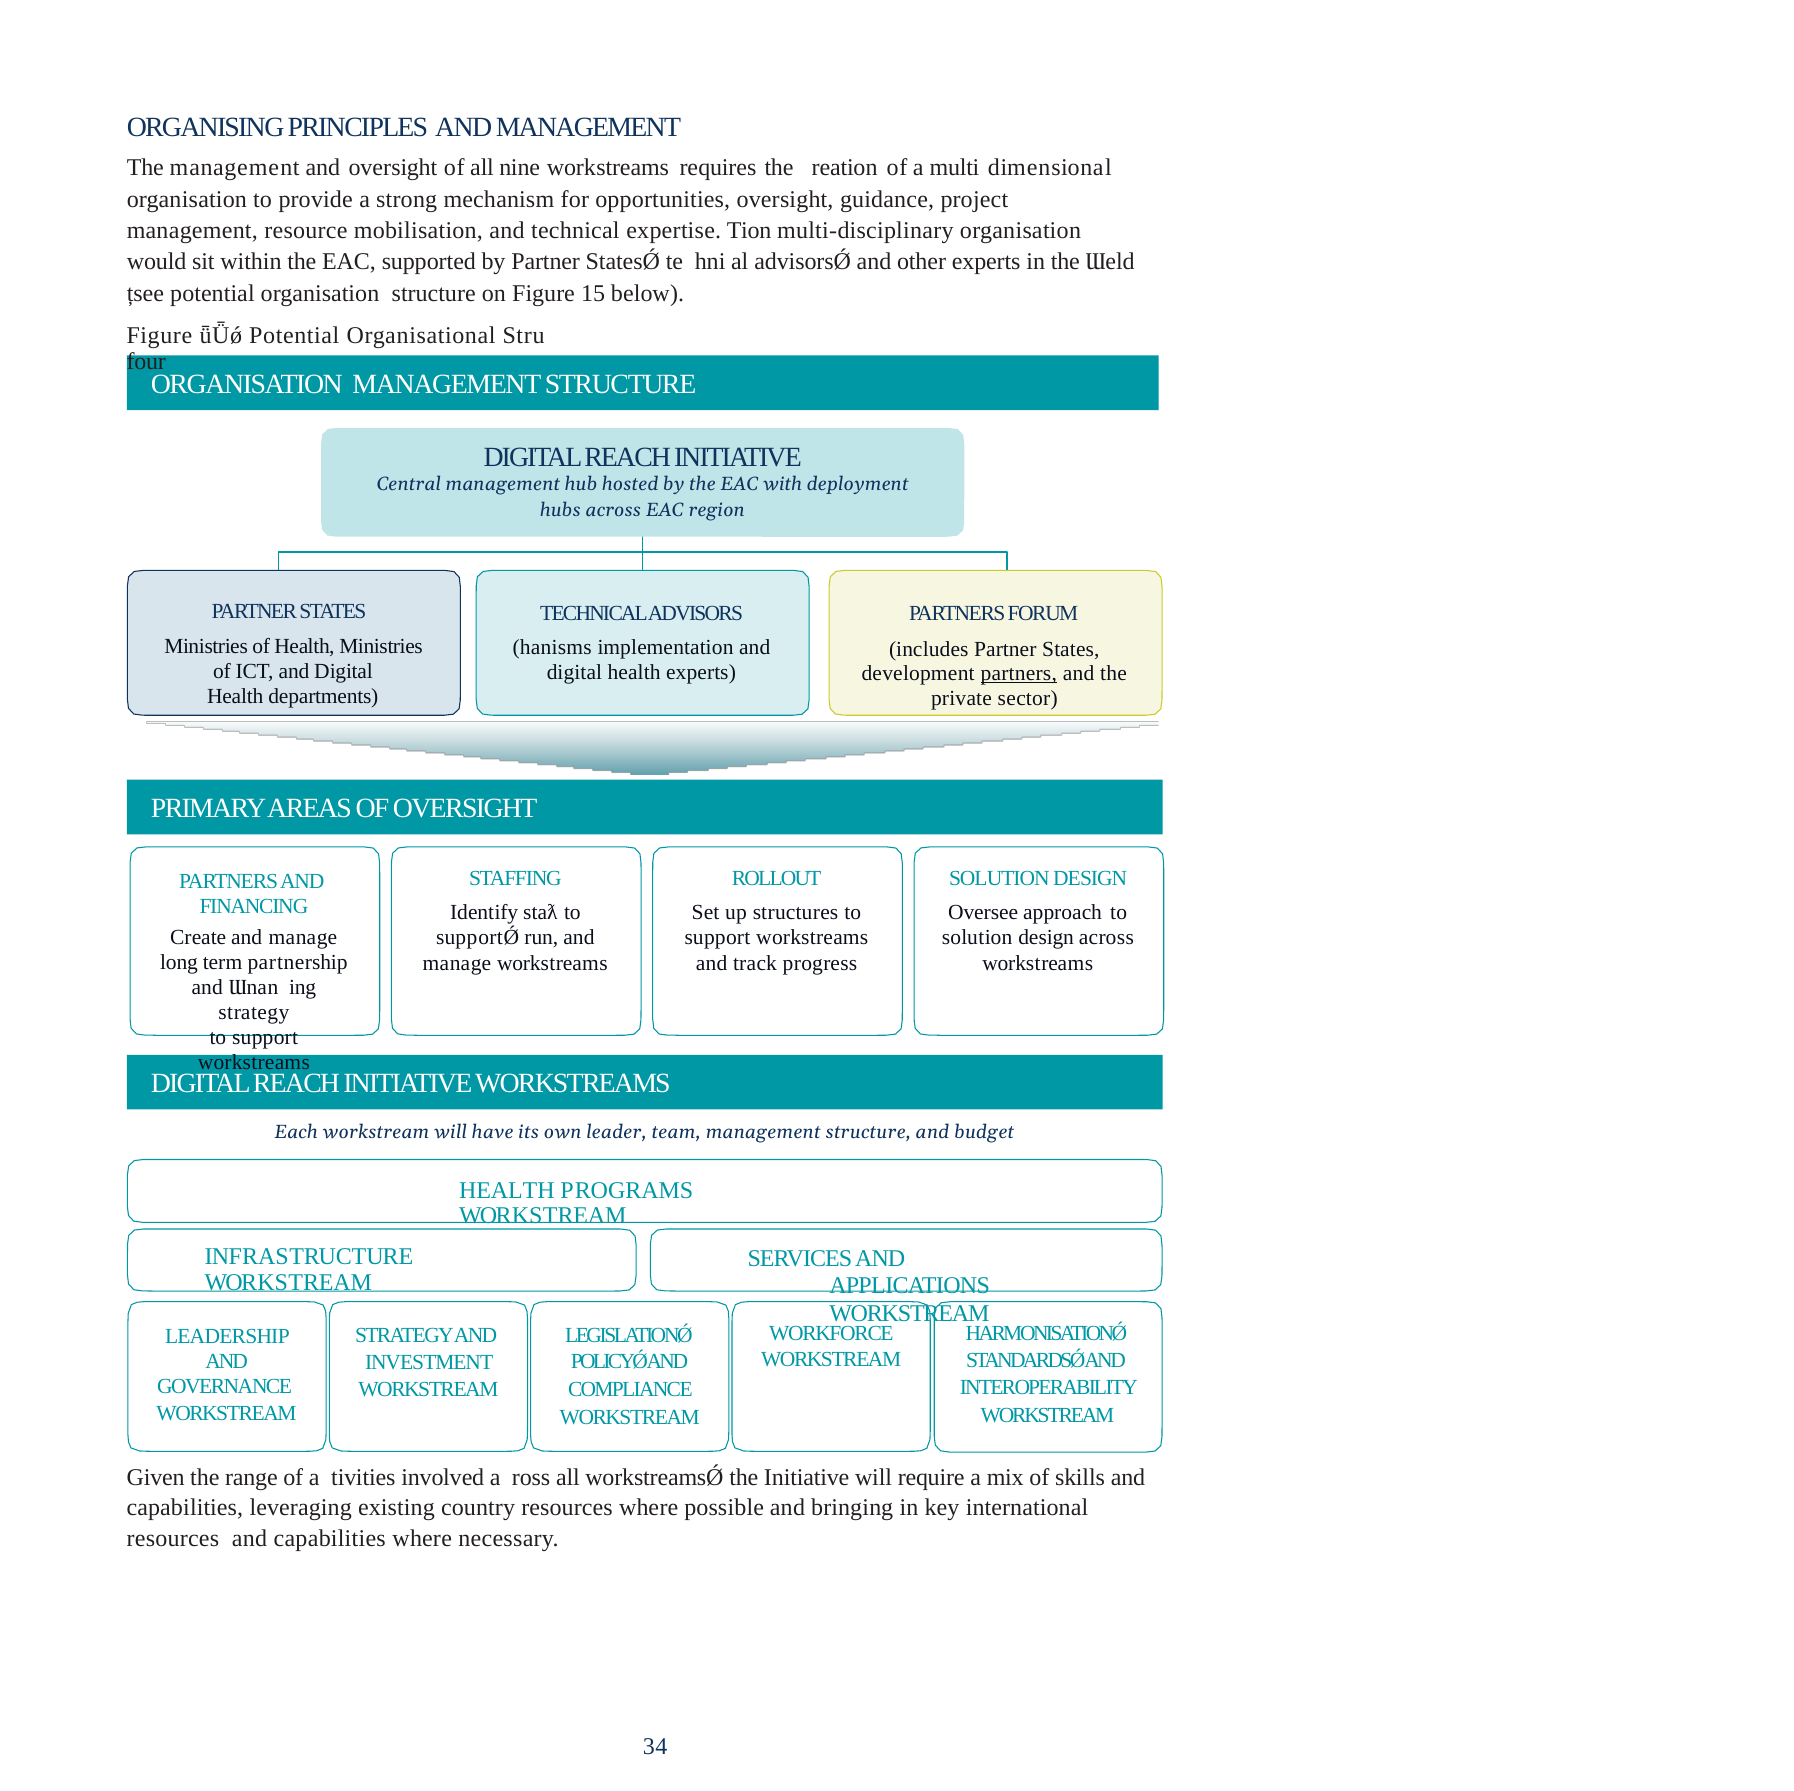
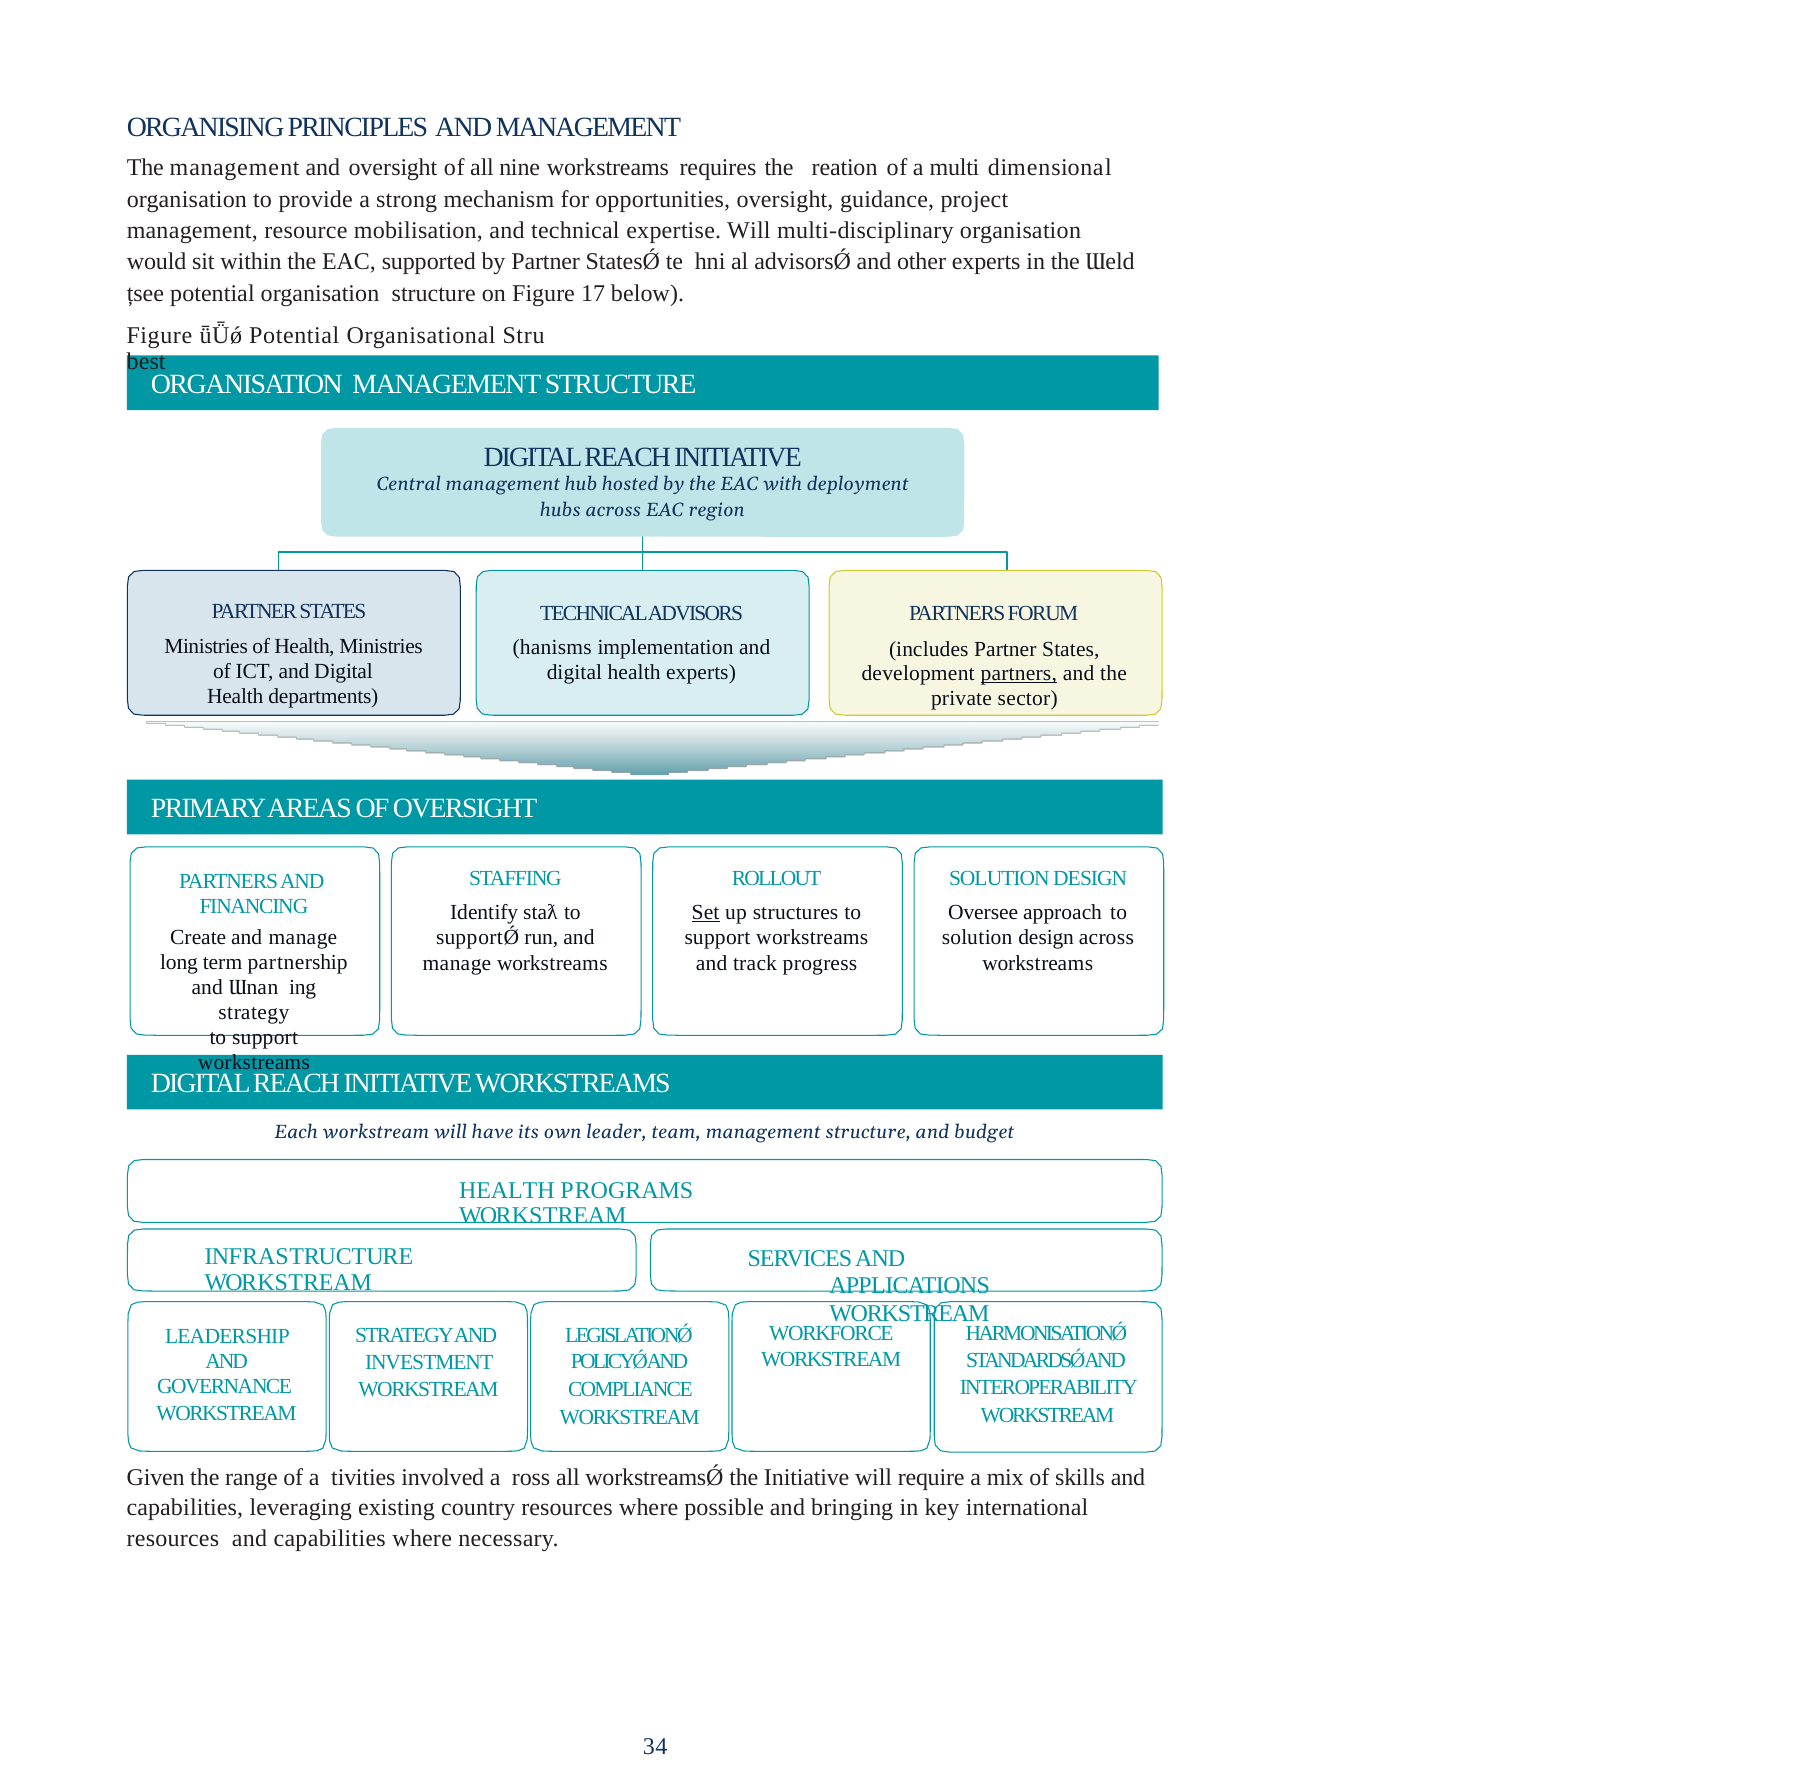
expertise Tion: Tion -> Will (749, 231)
15: 15 -> 17 (593, 293)
four: four -> best (146, 362)
Set underline: none -> present (706, 913)
